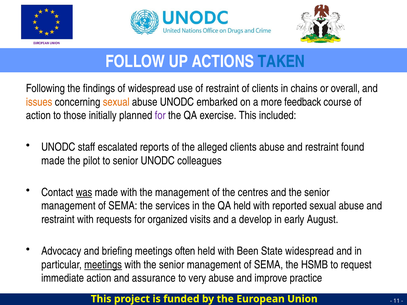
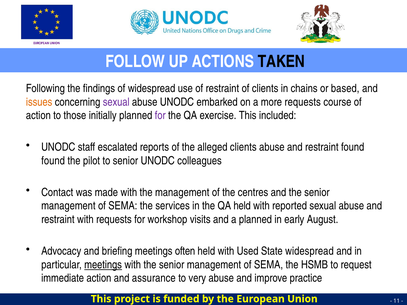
TAKEN colour: blue -> black (281, 62)
overall: overall -> based (345, 88)
sexual colour: orange -> purple (116, 102)
more feedback: feedback -> requests (303, 102)
made: made -> found (53, 161)
was underline: present -> none (84, 193)
organized: organized -> workshop (167, 220)
a develop: develop -> planned (255, 220)
Been: Been -> Used (248, 251)
